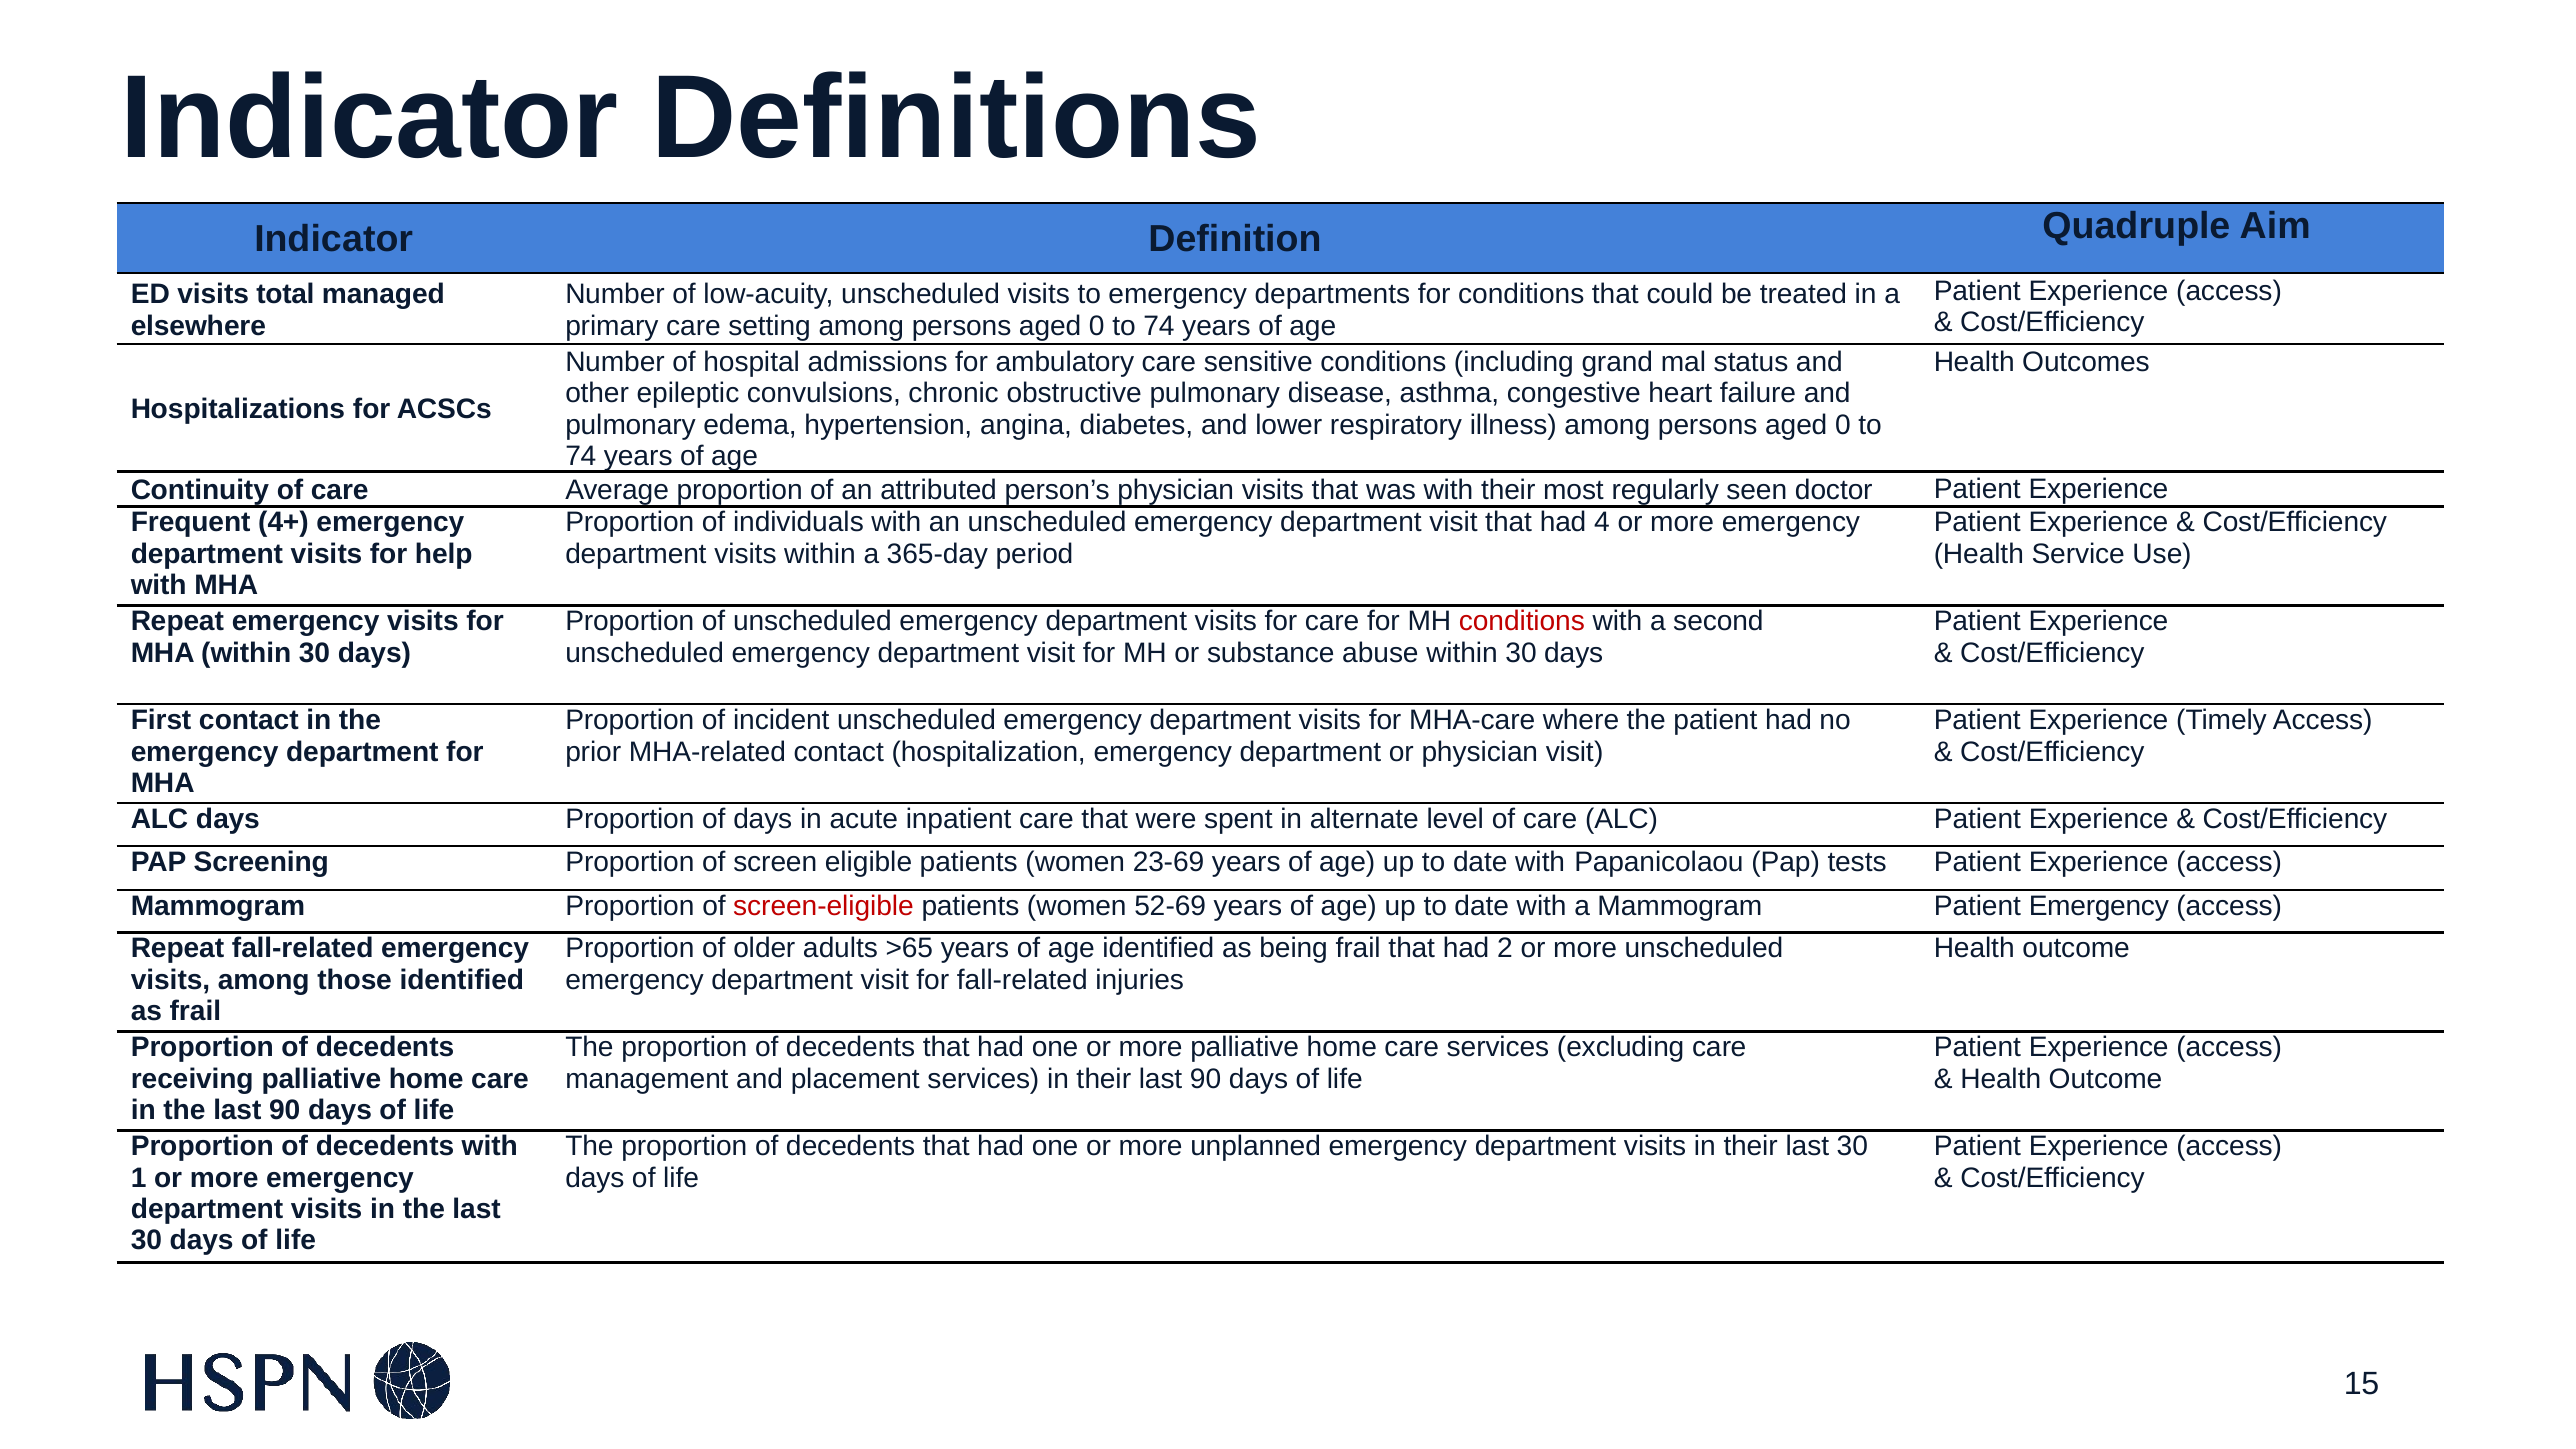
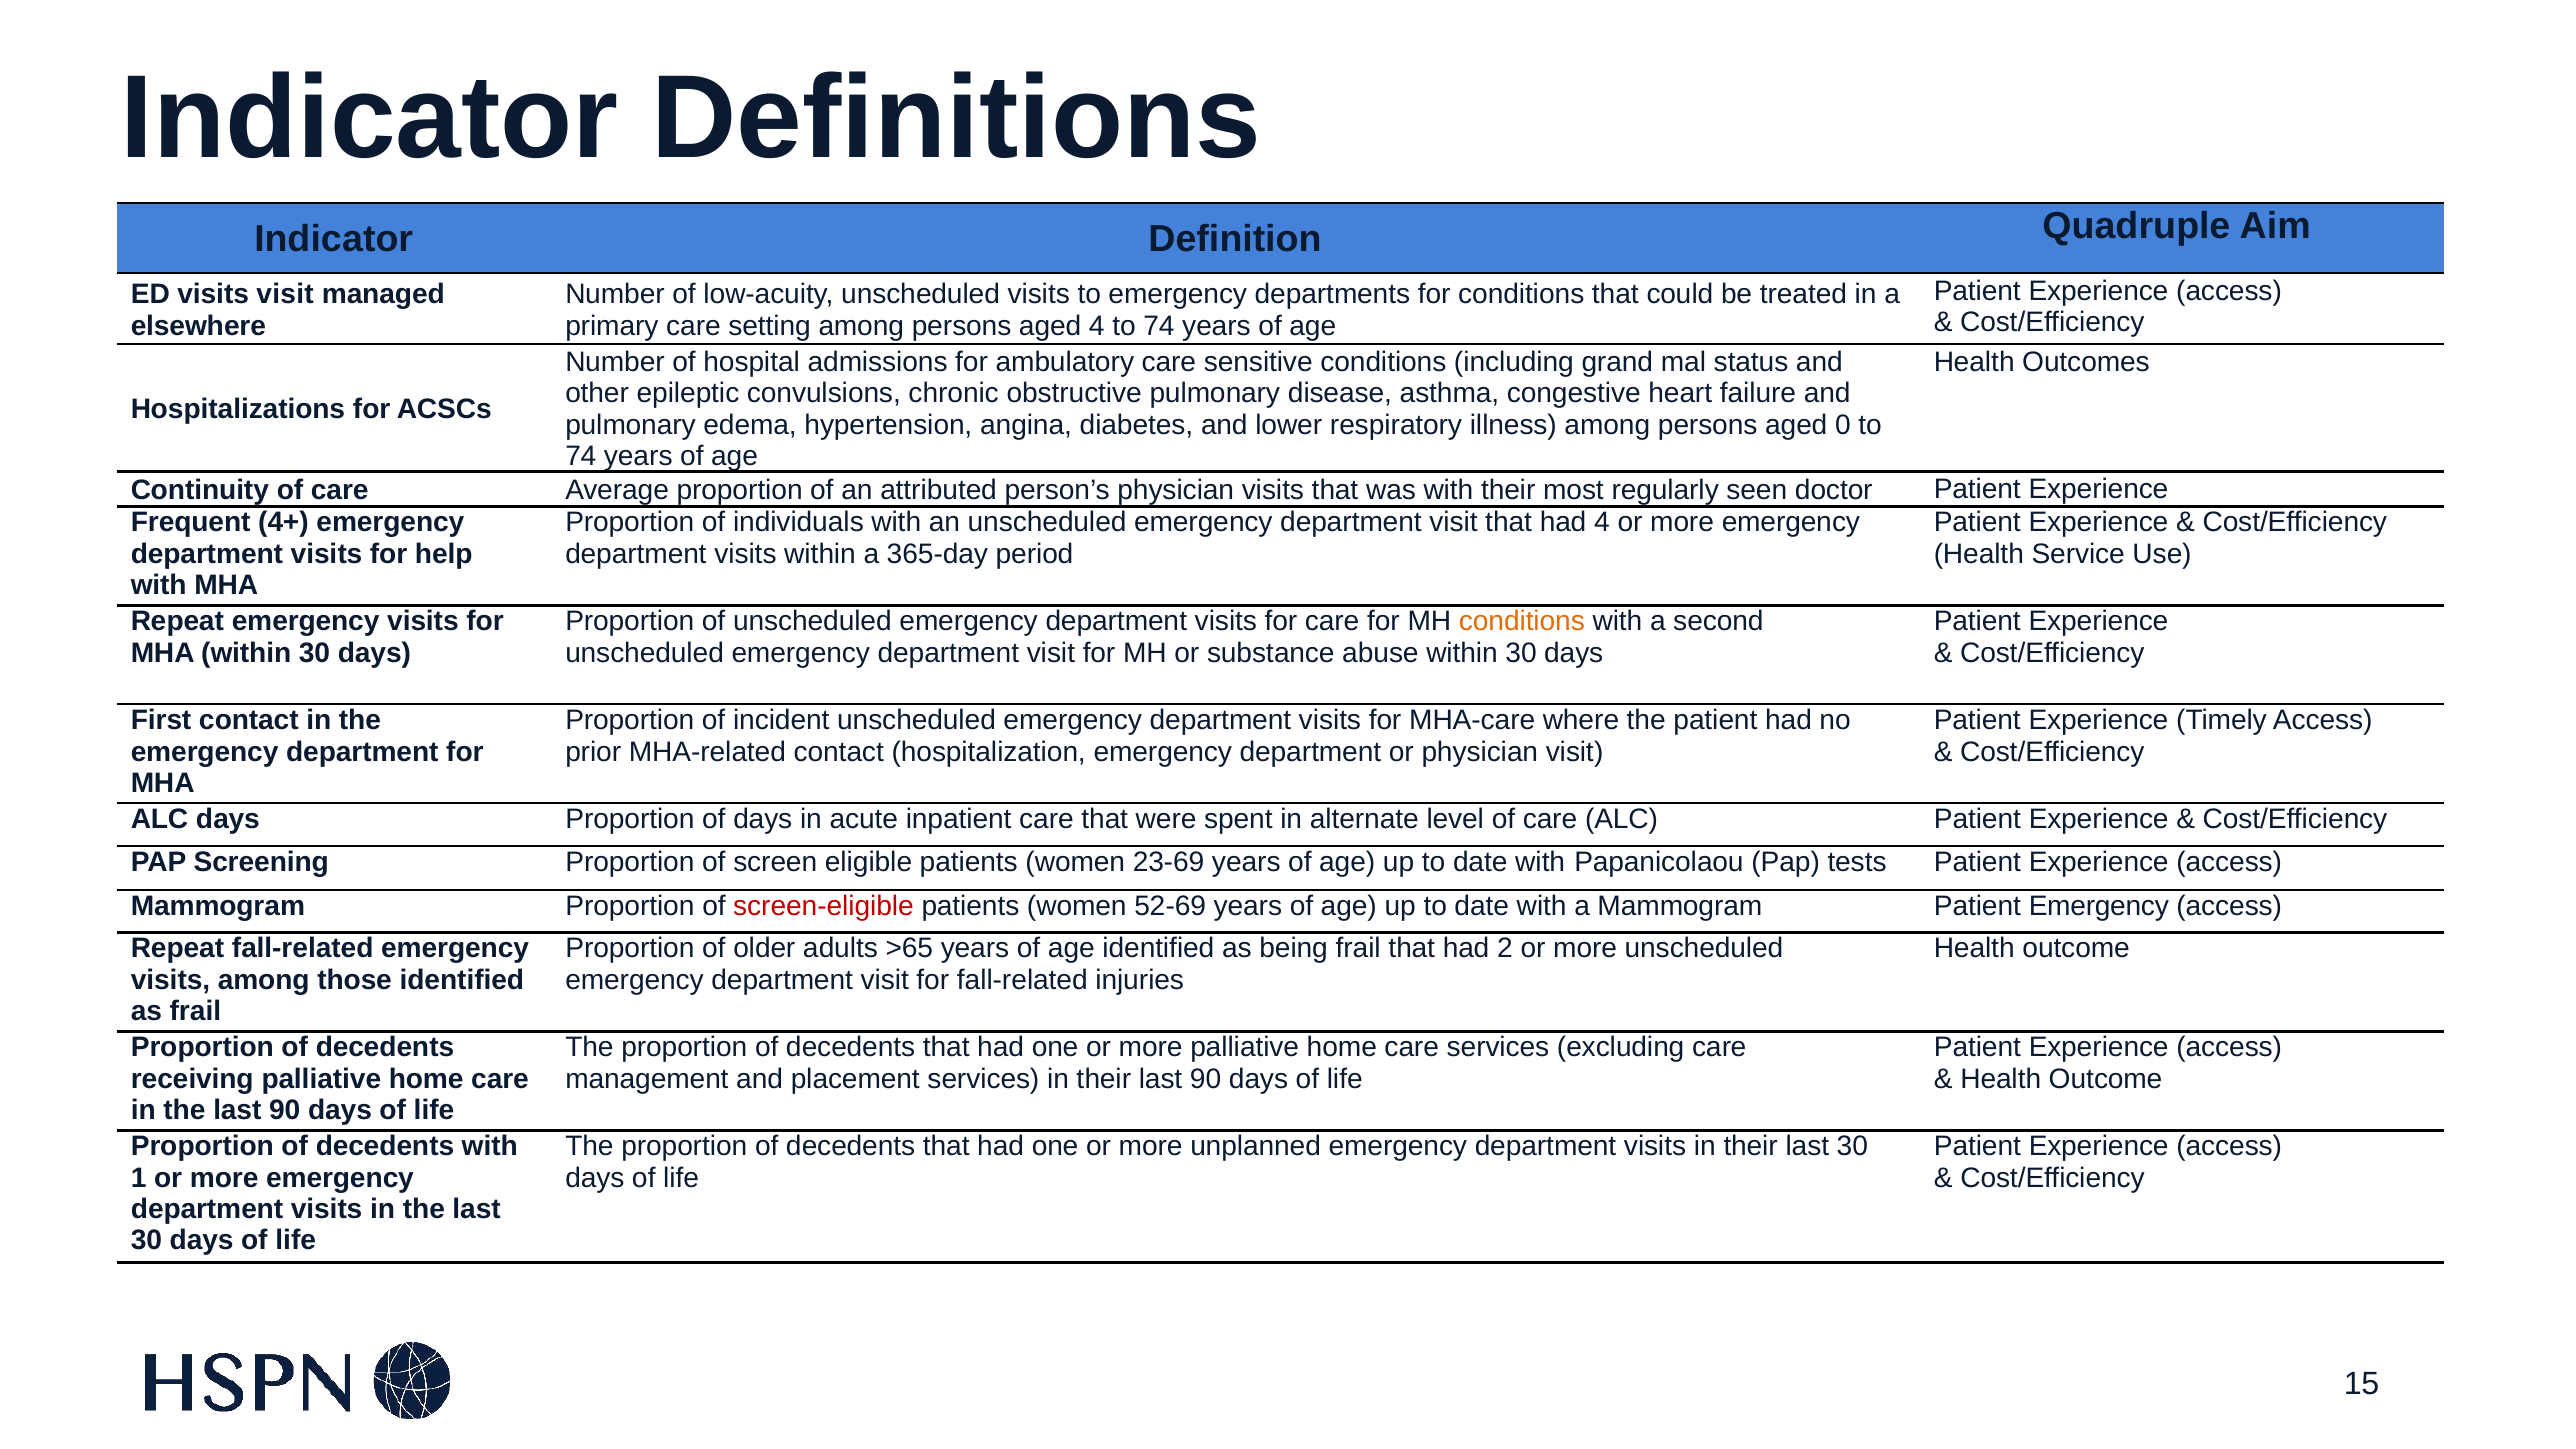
visits total: total -> visit (285, 295)
0: 0 -> 4 (1097, 326)
conditions colour: red -> orange (1522, 621)
